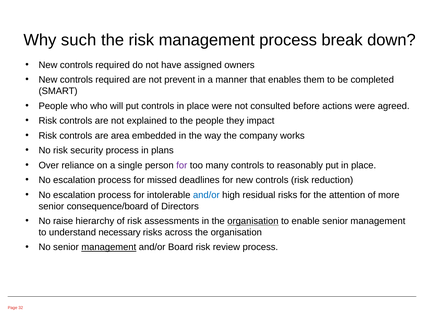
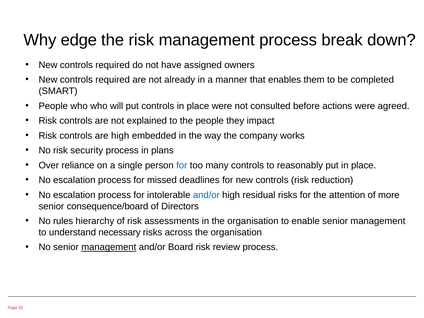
such: such -> edge (79, 40)
prevent: prevent -> already (180, 80)
are area: area -> high (120, 136)
for colour: purple -> blue (182, 165)
raise: raise -> rules (63, 221)
organisation underline: present -> none (253, 221)
